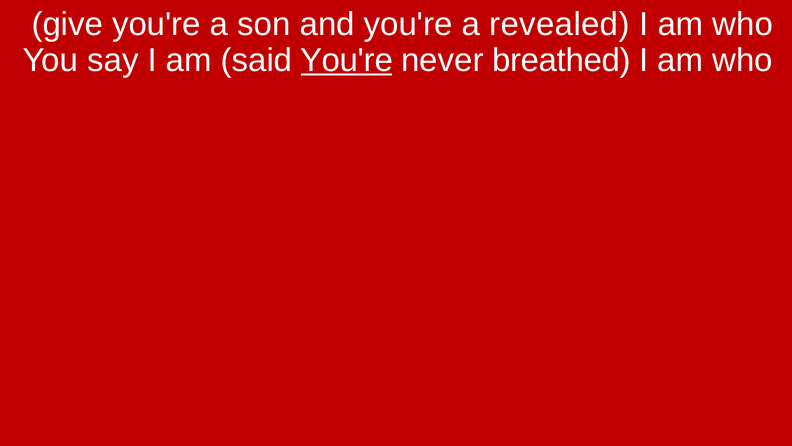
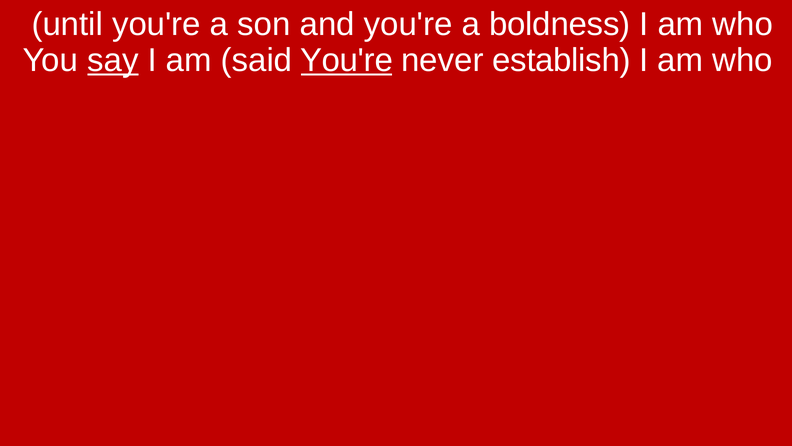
give: give -> until (67, 25)
revealed: revealed -> boldness (560, 25)
say underline: none -> present (113, 60)
breathed: breathed -> establish (562, 60)
